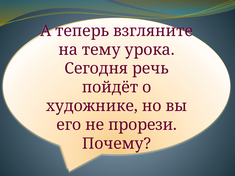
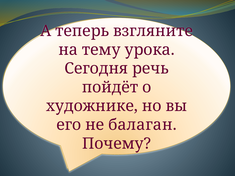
прорези: прорези -> балаган (142, 125)
